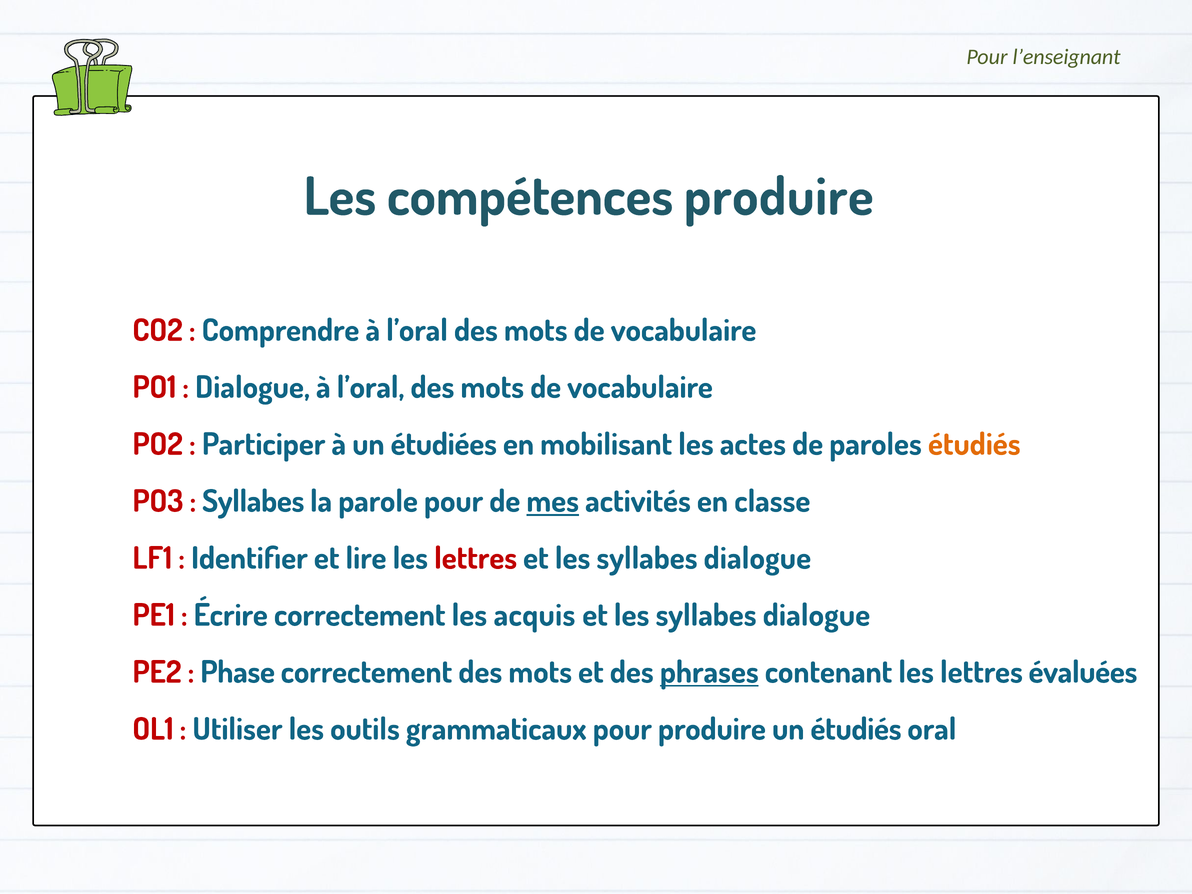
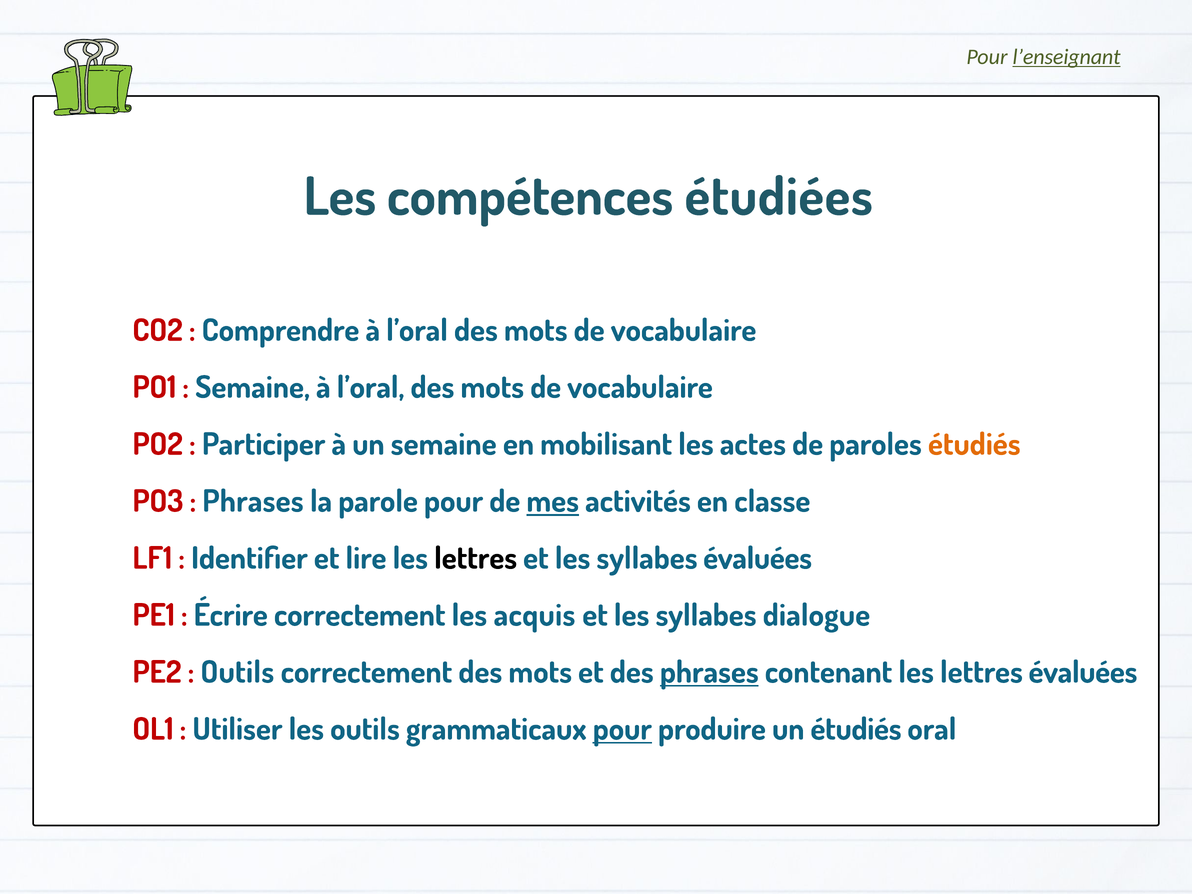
l’enseignant underline: none -> present (1067, 57)
compétences produire: produire -> étudiées (779, 197)
Dialogue: Dialogue -> Semaine (253, 388)
un étudiées: étudiées -> semaine (444, 445)
Syllabes: Syllabes -> Phrases (253, 502)
lettres colour: red -> black (476, 559)
dialogue: dialogue -> évaluées (758, 559)
Phase: Phase -> Outils (237, 672)
pour underline: none -> present (622, 729)
